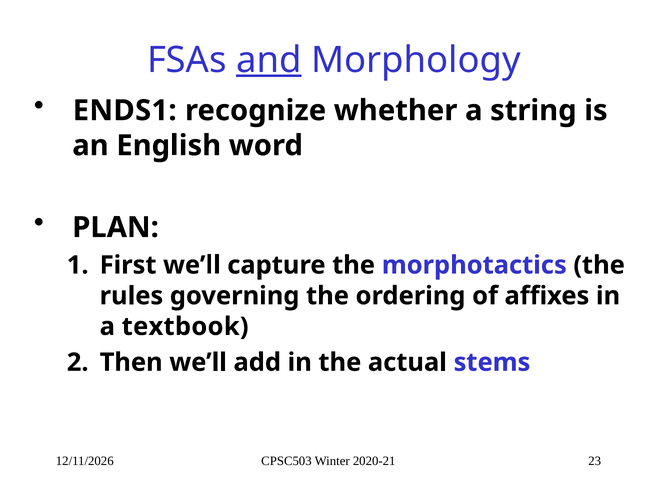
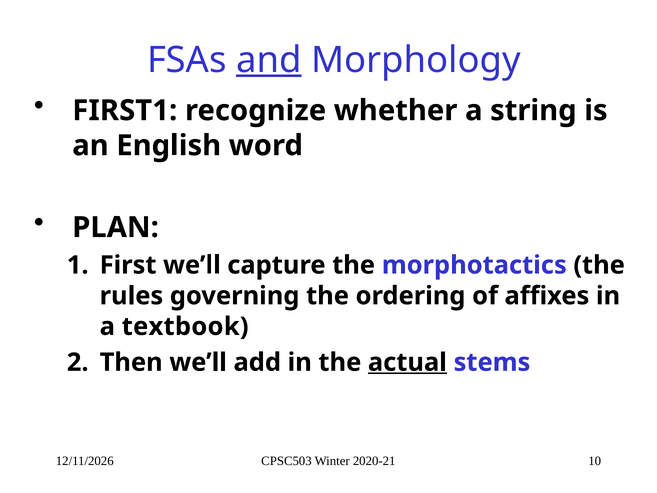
ENDS1: ENDS1 -> FIRST1 (125, 110)
actual underline: none -> present (407, 362)
23: 23 -> 10 (595, 461)
